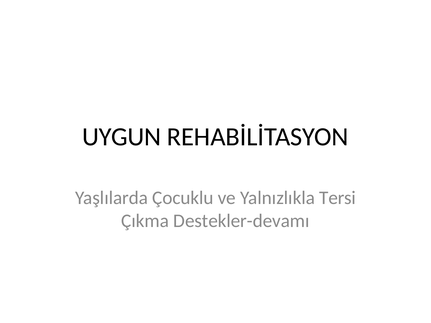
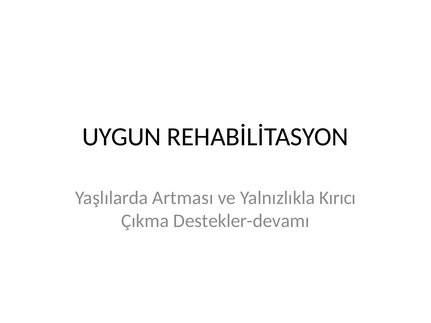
Çocuklu: Çocuklu -> Artması (183, 198)
Tersi: Tersi -> Kırıcı (338, 198)
